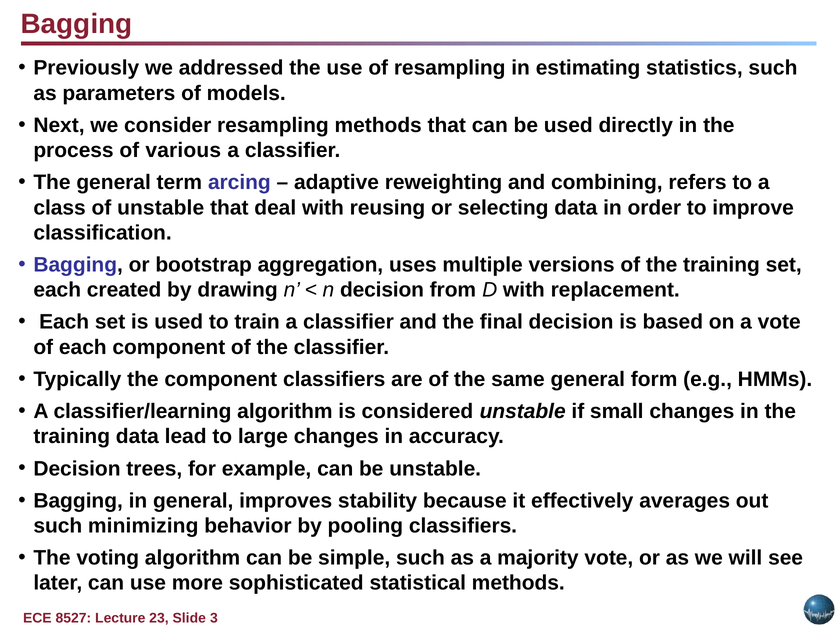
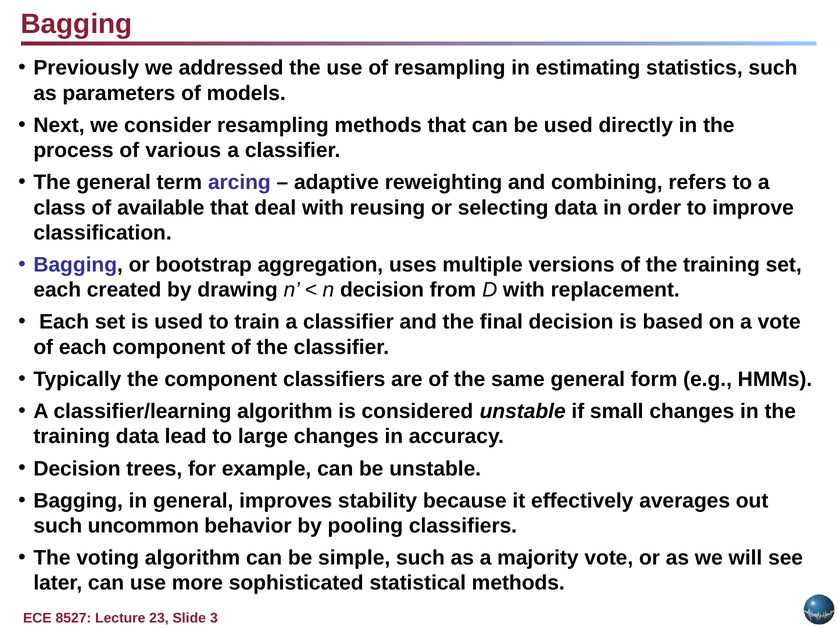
of unstable: unstable -> available (161, 208)
minimizing: minimizing -> uncommon (143, 526)
